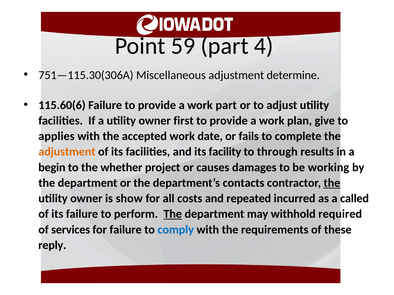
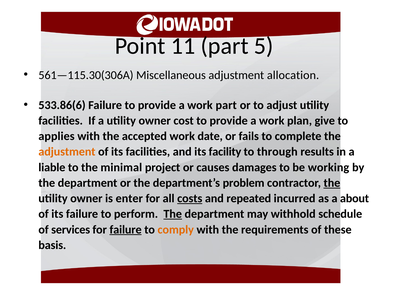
59: 59 -> 11 (183, 46)
4: 4 -> 5 (264, 46)
751—115.30(306A: 751—115.30(306A -> 561—115.30(306A (86, 75)
determine: determine -> allocation (293, 75)
115.60(6: 115.60(6 -> 533.86(6 (62, 105)
first: first -> cost (184, 121)
begin: begin -> liable (52, 168)
whether: whether -> minimal (121, 168)
contacts: contacts -> problem (244, 183)
show: show -> enter (129, 199)
costs underline: none -> present (190, 199)
called: called -> about (355, 199)
required: required -> schedule (340, 214)
failure underline: none -> present (126, 230)
comply colour: blue -> orange (176, 230)
reply: reply -> basis (52, 246)
